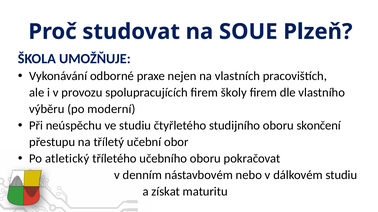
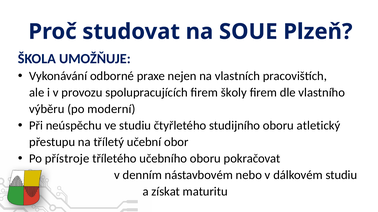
skončení: skončení -> atletický (319, 126)
atletický: atletický -> přístroje (67, 159)
